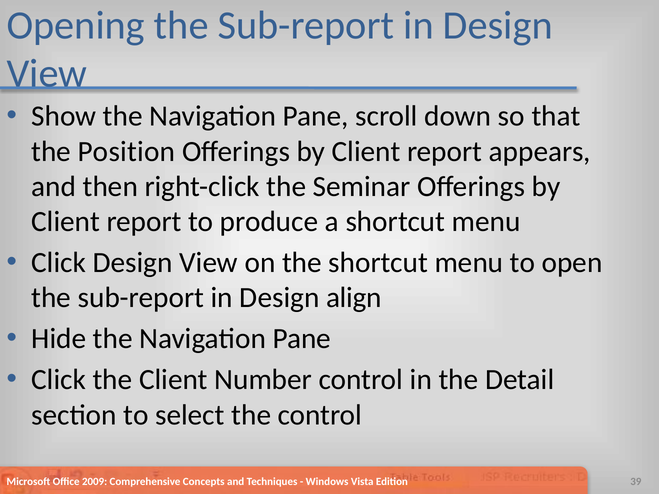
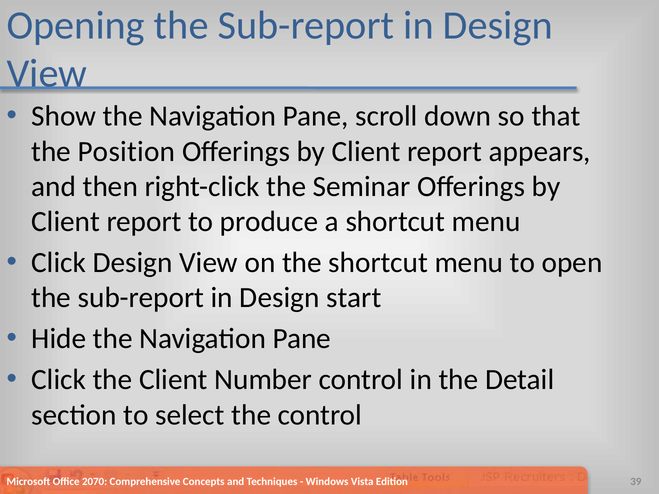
align: align -> start (354, 298)
2009: 2009 -> 2070 (95, 482)
